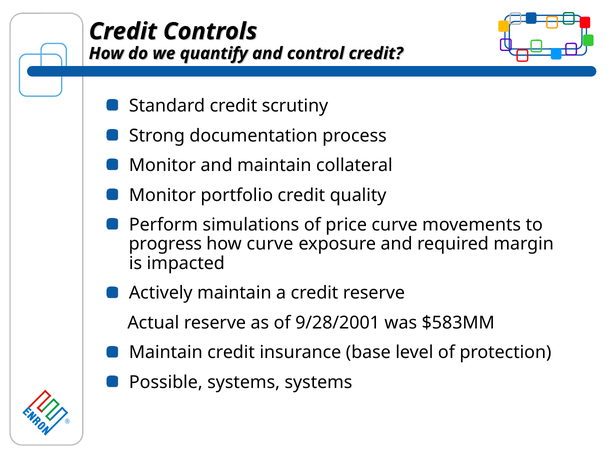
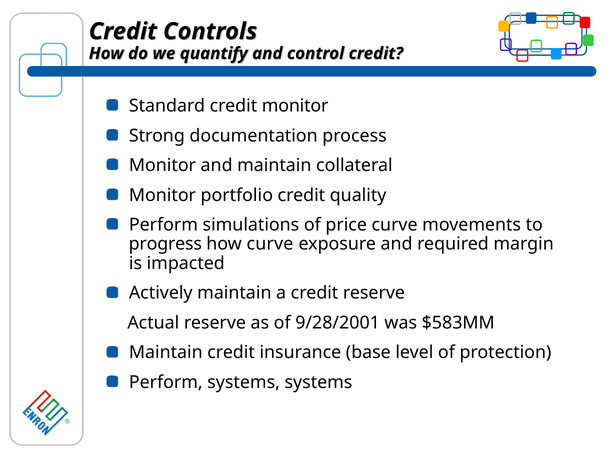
credit scrutiny: scrutiny -> monitor (295, 106)
Possible: Possible -> Perform (166, 383)
